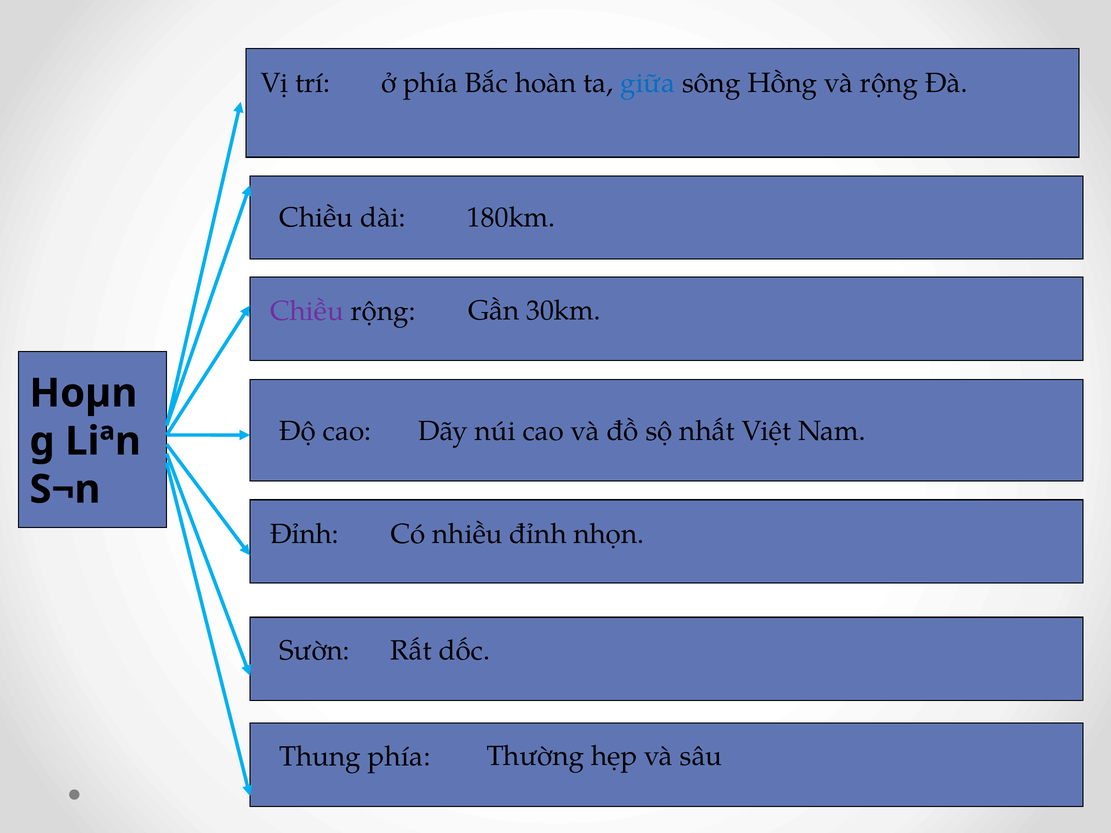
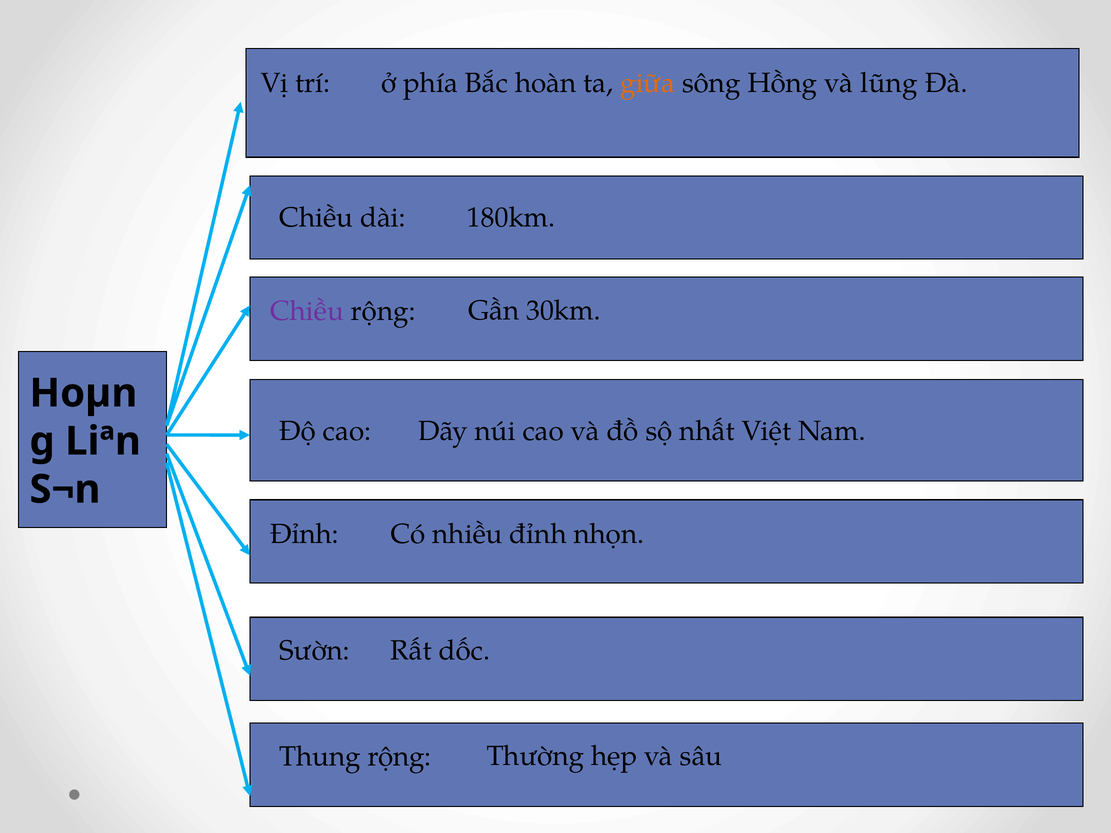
giữa colour: blue -> orange (648, 83)
và rộng: rộng -> lũng (889, 83)
Thung phía: phía -> rộng (399, 757)
